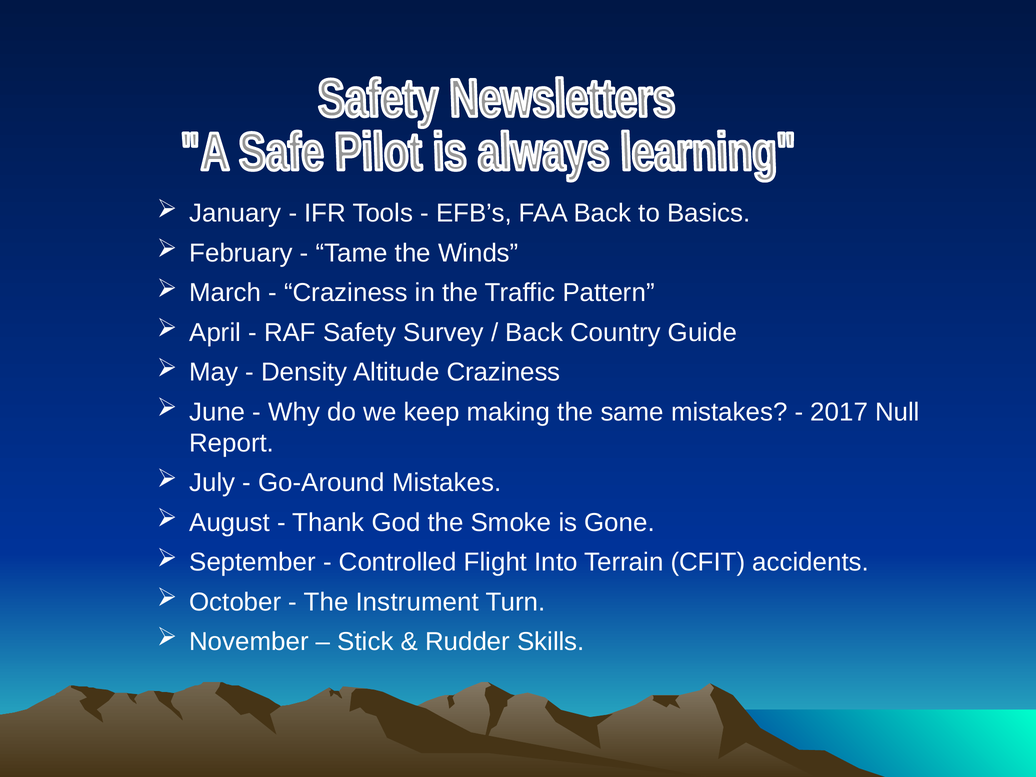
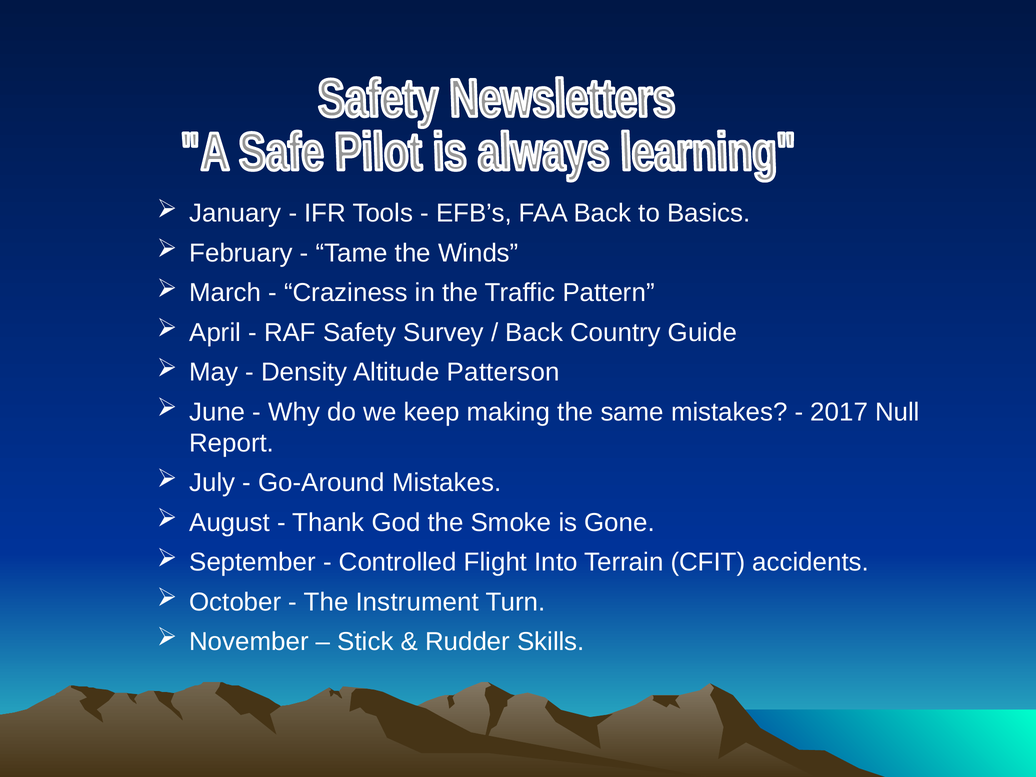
Altitude Craziness: Craziness -> Patterson (503, 372)
